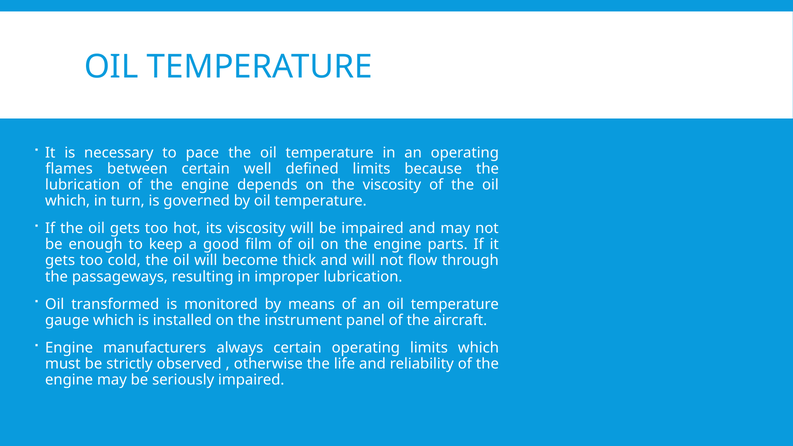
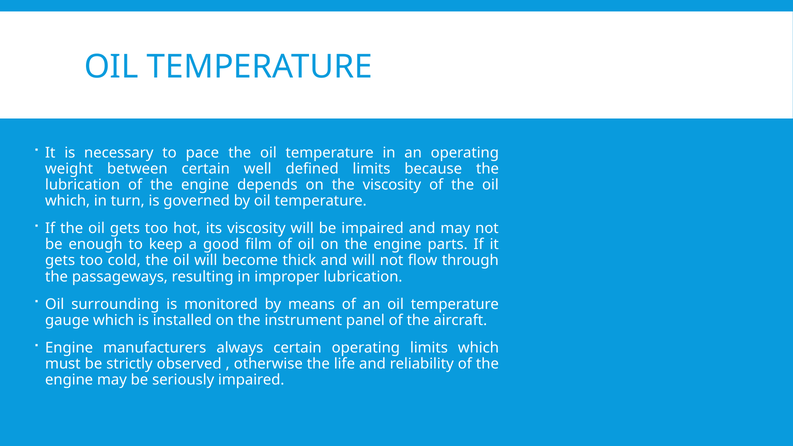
flames: flames -> weight (69, 169)
transformed: transformed -> surrounding (115, 304)
